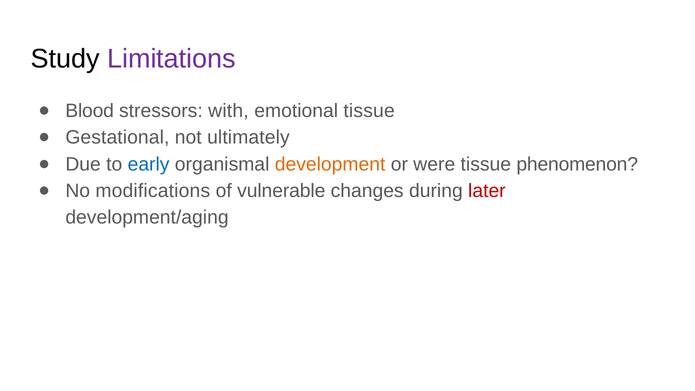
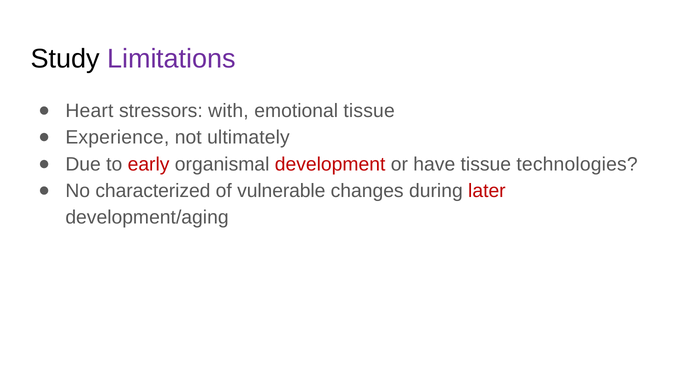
Blood: Blood -> Heart (89, 111)
Gestational: Gestational -> Experience (117, 138)
early colour: blue -> red (149, 164)
development colour: orange -> red (330, 164)
were: were -> have (434, 164)
phenomenon: phenomenon -> technologies (577, 164)
modifications: modifications -> characterized (153, 191)
